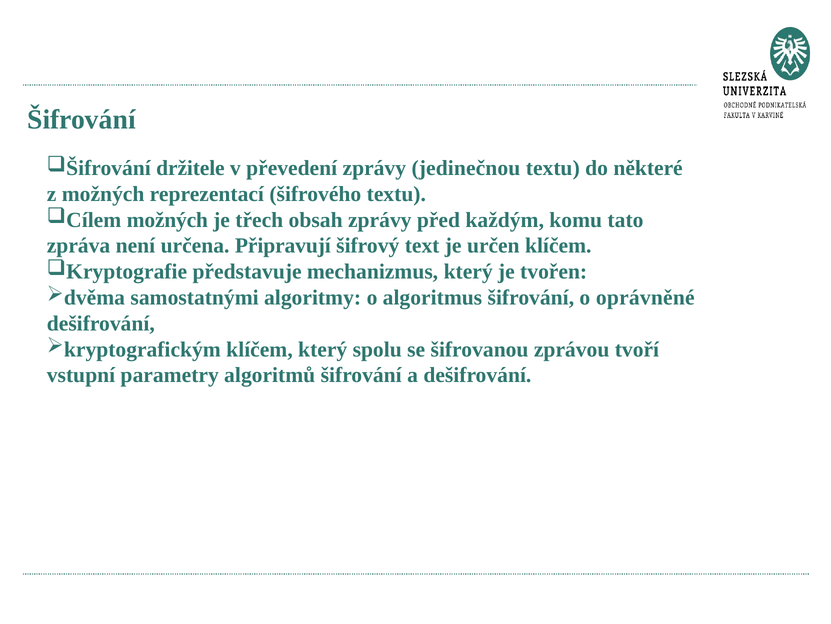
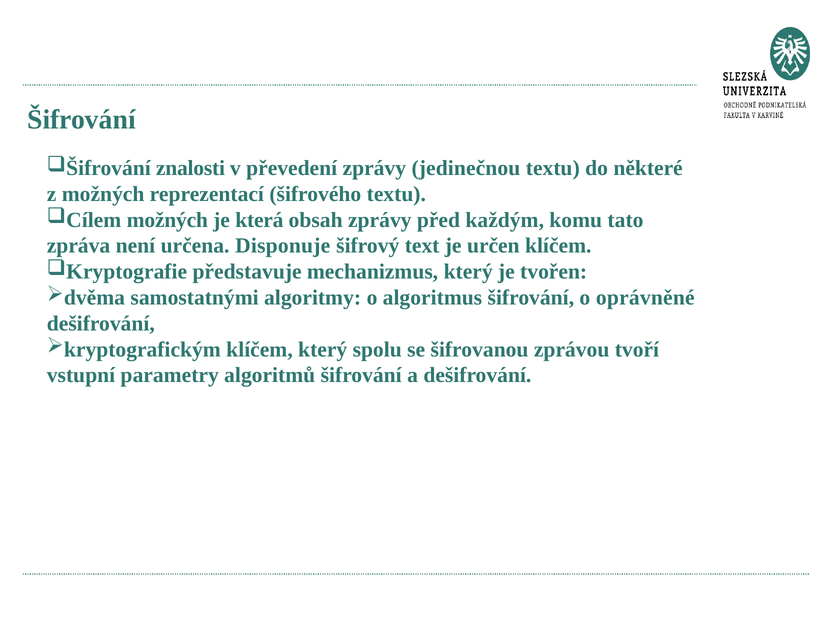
držitele: držitele -> znalosti (190, 168)
třech: třech -> která (259, 220)
Připravují: Připravují -> Disponuje (283, 246)
